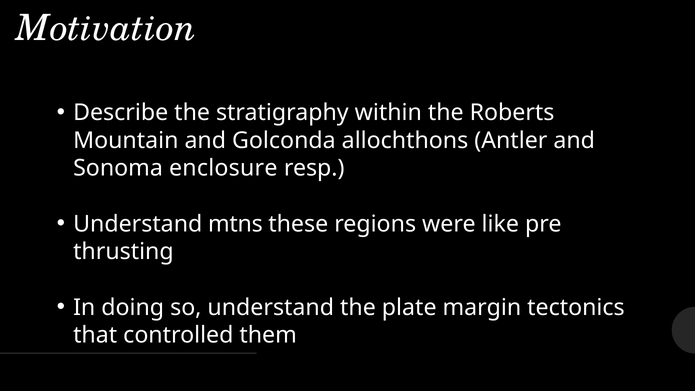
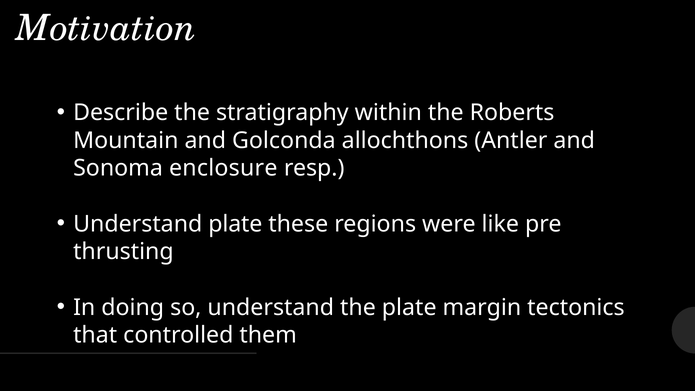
Understand mtns: mtns -> plate (235, 224)
